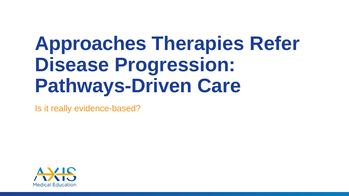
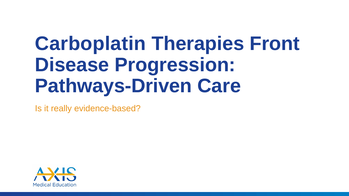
Approaches: Approaches -> Carboplatin (90, 44)
Refer: Refer -> Front (275, 44)
